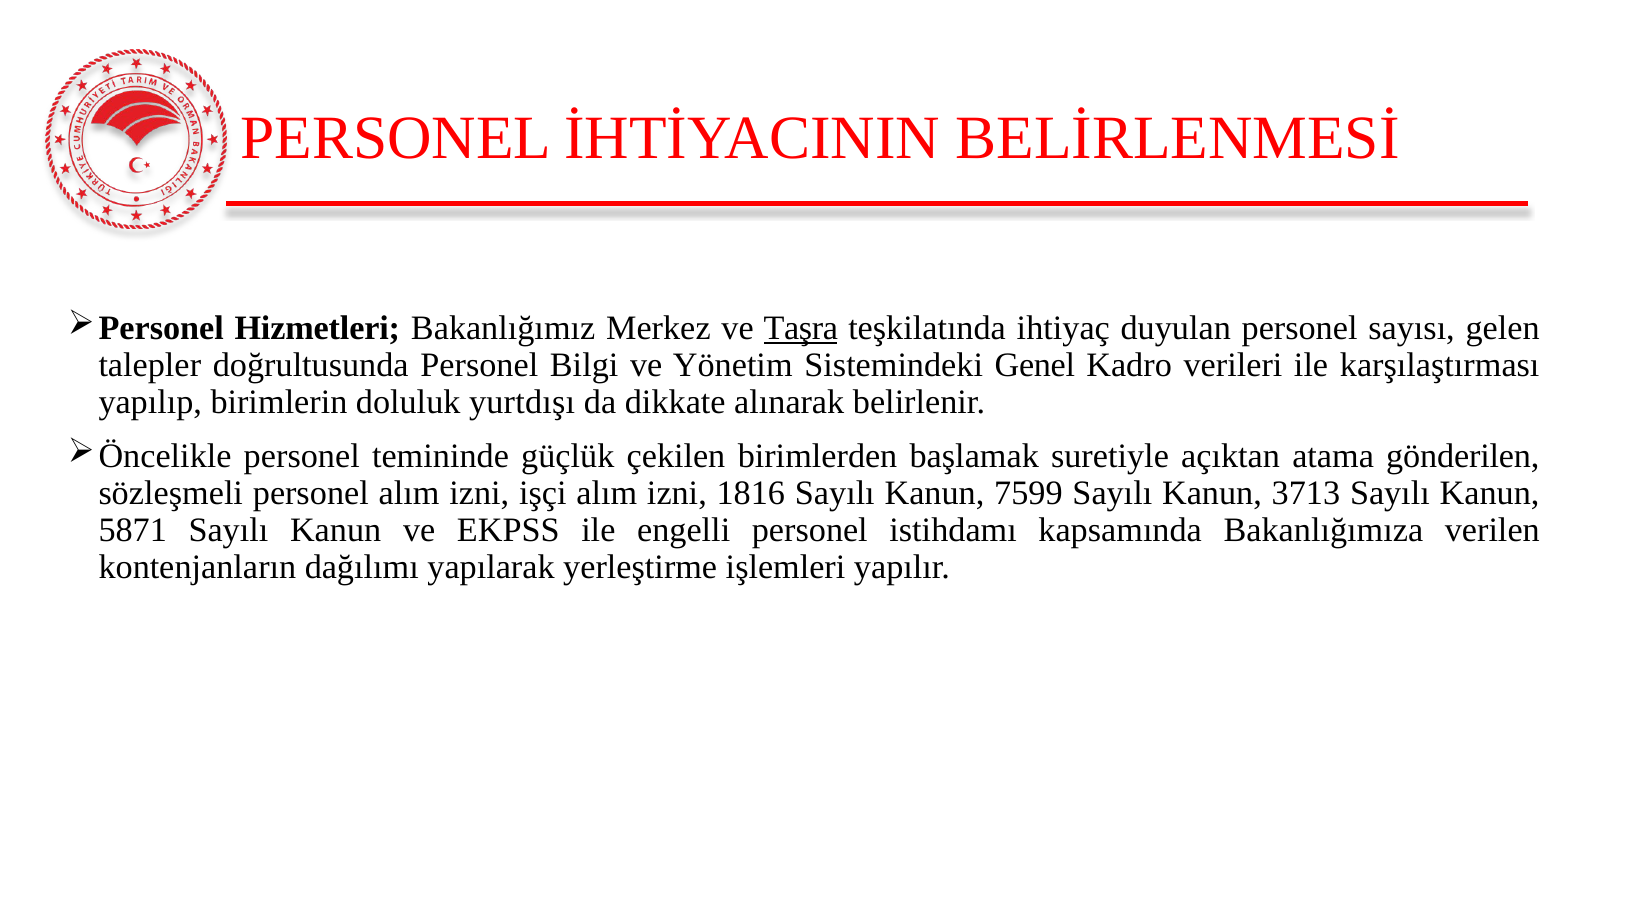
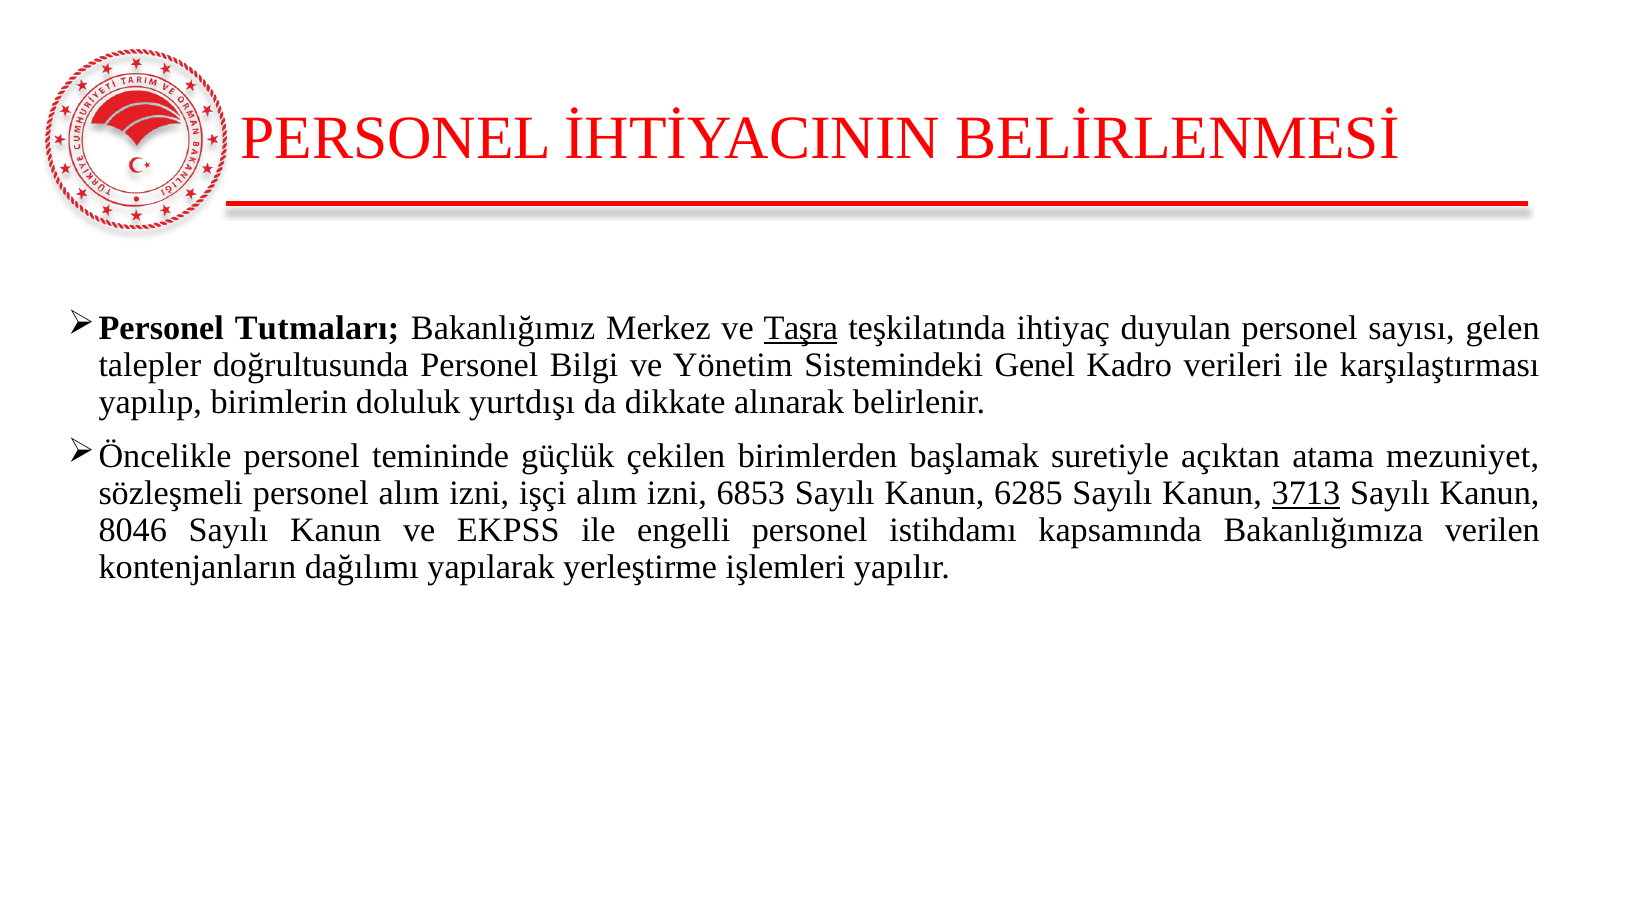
Hizmetleri: Hizmetleri -> Tutmaları (317, 328)
gönderilen: gönderilen -> mezuniyet (1463, 456)
1816: 1816 -> 6853 (751, 493)
7599: 7599 -> 6285 (1028, 493)
3713 underline: none -> present (1306, 493)
5871: 5871 -> 8046 (133, 530)
